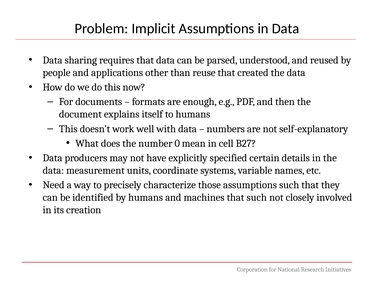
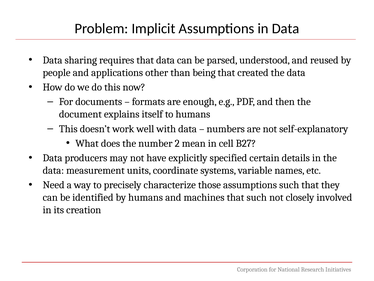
reuse: reuse -> being (204, 72)
0: 0 -> 2 (177, 143)
